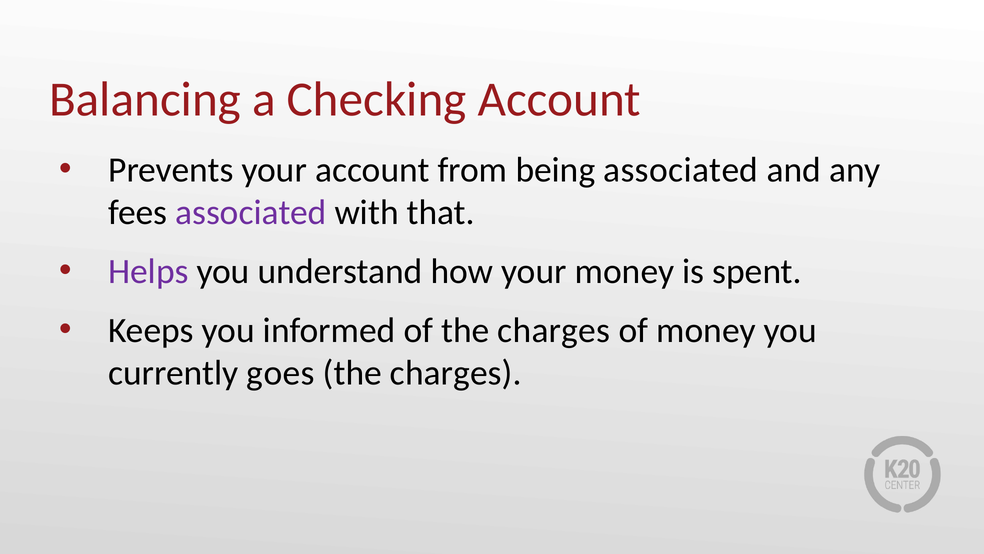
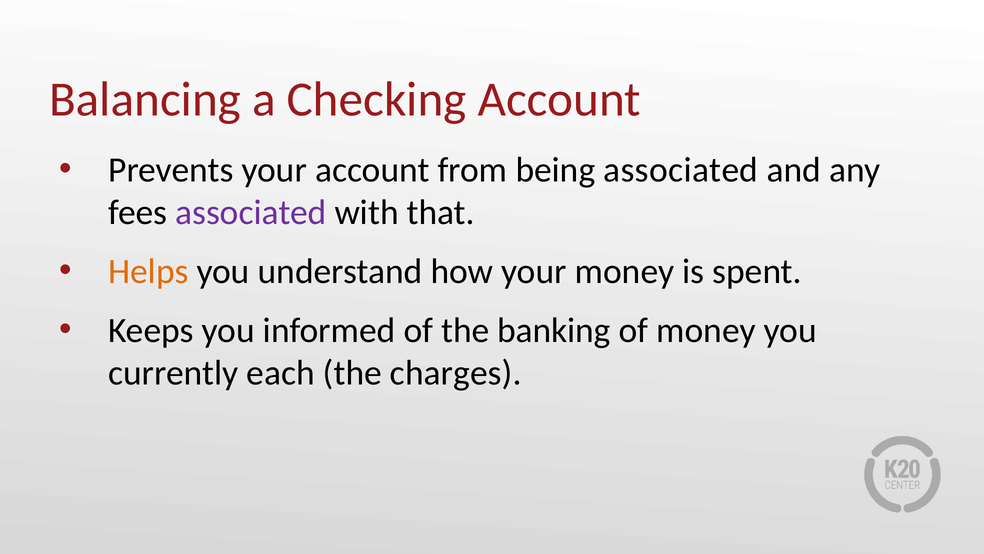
Helps colour: purple -> orange (148, 271)
of the charges: charges -> banking (554, 330)
goes: goes -> each (281, 373)
